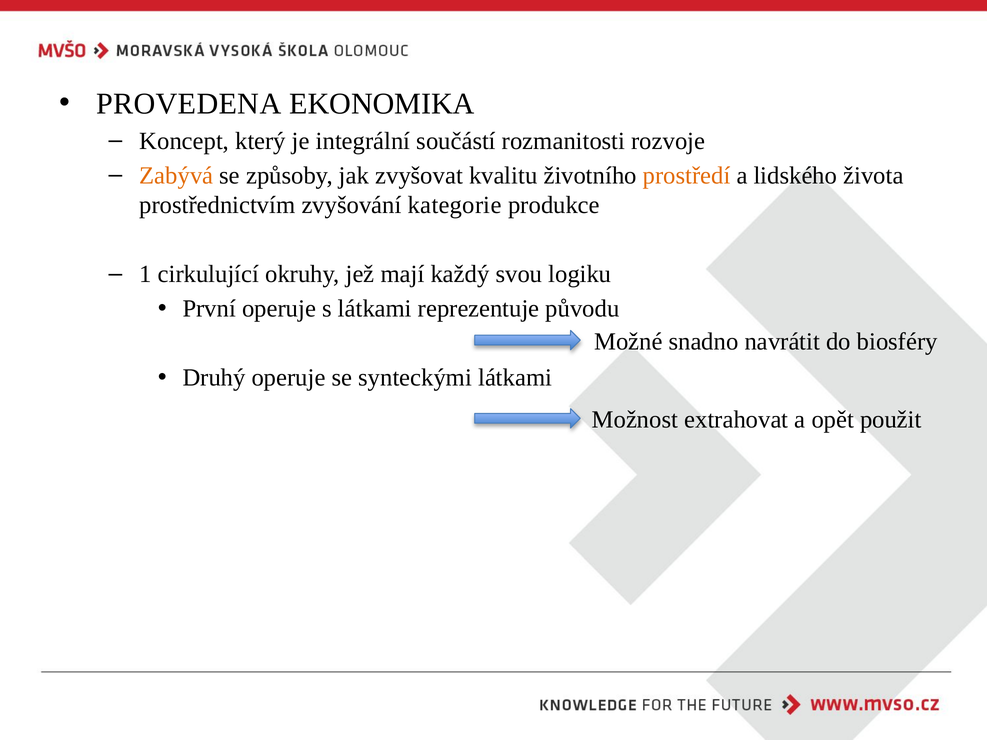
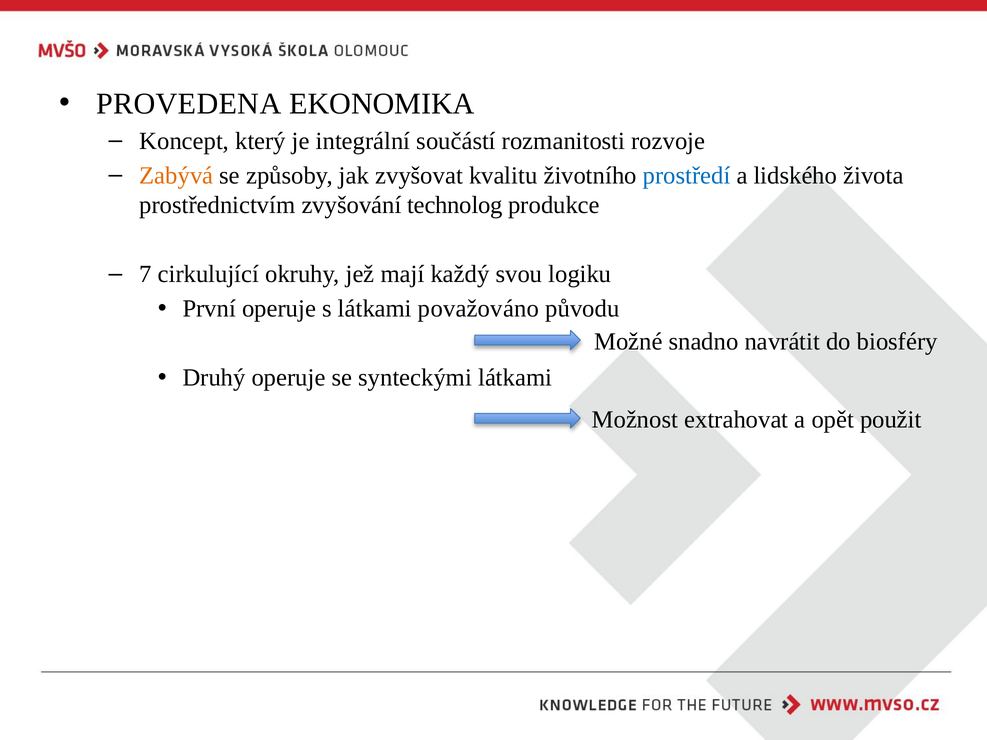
prostředí colour: orange -> blue (687, 176)
kategorie: kategorie -> technolog (455, 205)
1: 1 -> 7 (146, 274)
reprezentuje: reprezentuje -> považováno (479, 309)
